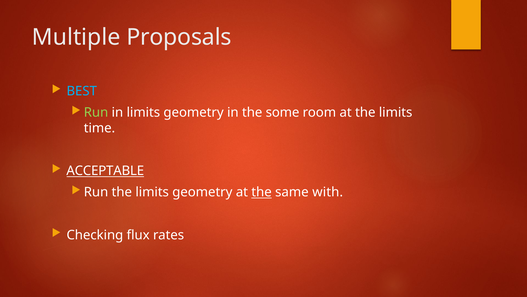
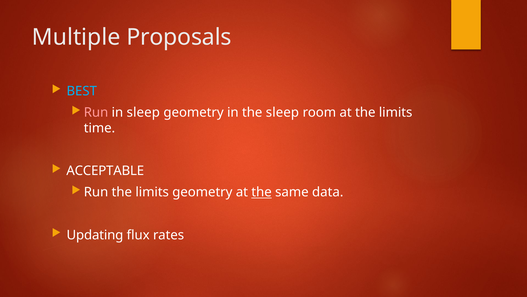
Run colour: light green -> pink (96, 112)
in limits: limits -> sleep (143, 112)
the some: some -> sleep (282, 112)
ACCEPTABLE underline: present -> none (105, 171)
with: with -> data (328, 192)
Checking: Checking -> Updating (95, 235)
